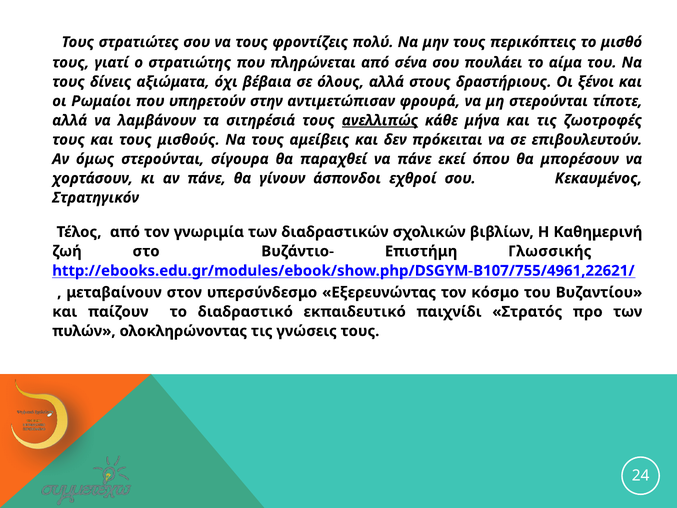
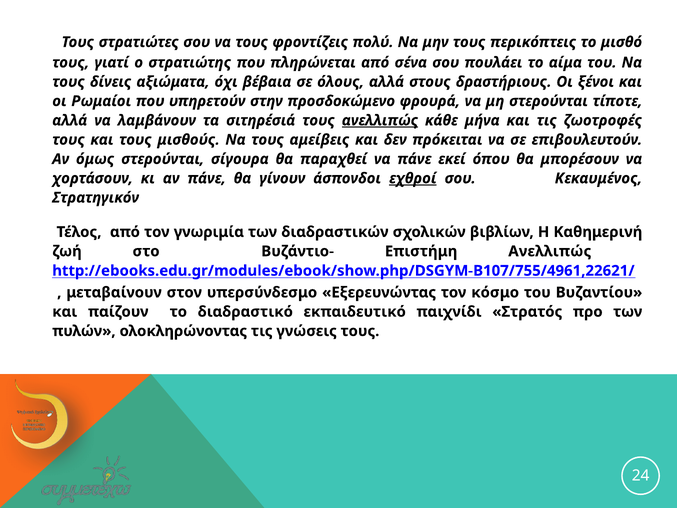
αντιμετώπισαν: αντιμετώπισαν -> προσδοκώμενο (341, 101)
εχθροί underline: none -> present (413, 178)
Επιστήμη Γλωσσικής: Γλωσσικής -> Ανελλιπώς (550, 251)
